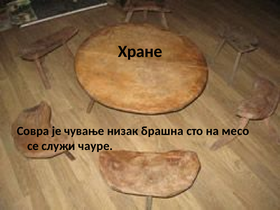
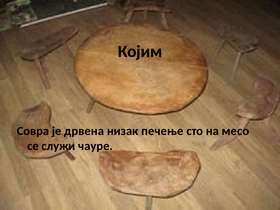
Хране: Хране -> Којим (140, 51)
чување: чување -> дрвена (84, 131)
брашна: брашна -> печење (162, 131)
